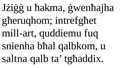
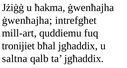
għeruqhom: għeruqhom -> ġwenħajha (27, 20)
snienha: snienha -> tronijiet (18, 46)
bħal qalbkom: qalbkom -> jgħaddix (78, 46)
ta tgħaddix: tgħaddix -> jgħaddix (84, 59)
